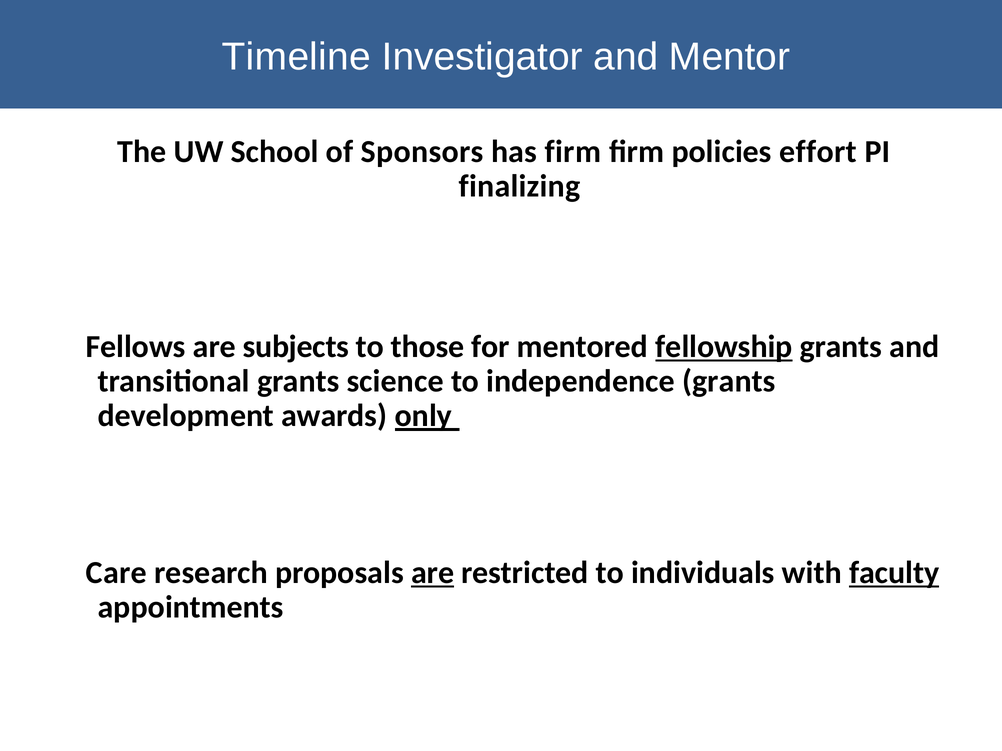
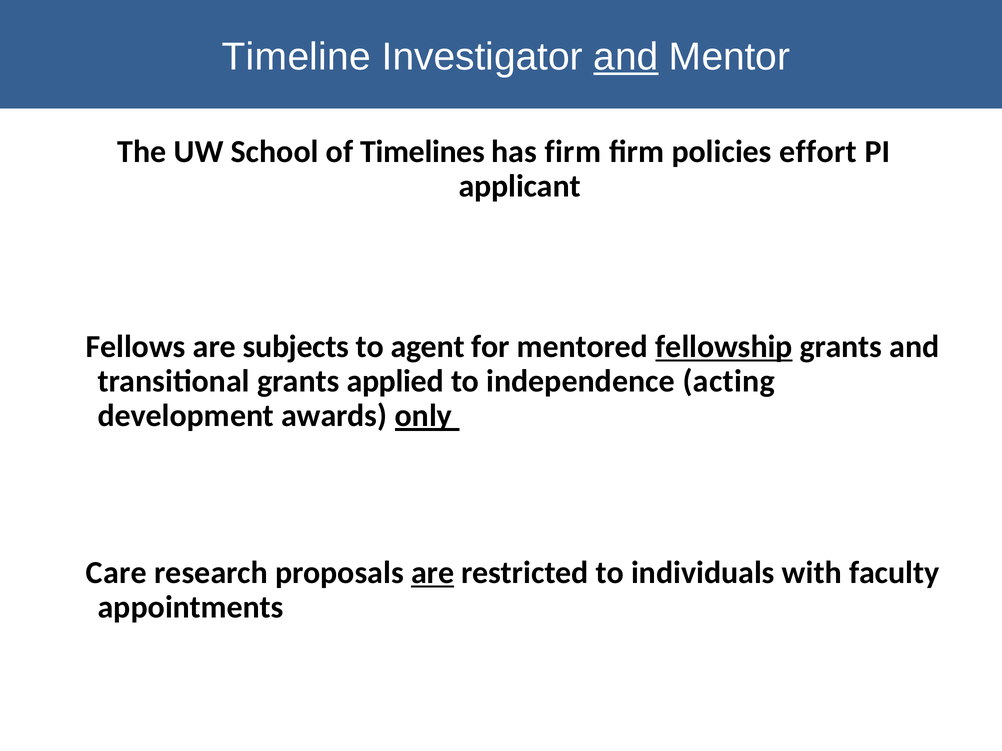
and underline: none -> present (626, 57)
Sponsors: Sponsors -> Timelines (422, 152)
finalizing: finalizing -> applicant (520, 186)
those: those -> agent (428, 347)
science: science -> applied (395, 382)
independence grants: grants -> acting (729, 382)
faculty underline: present -> none (894, 573)
